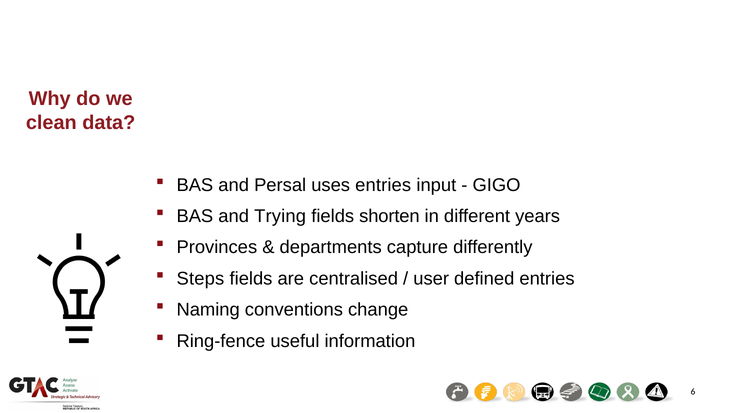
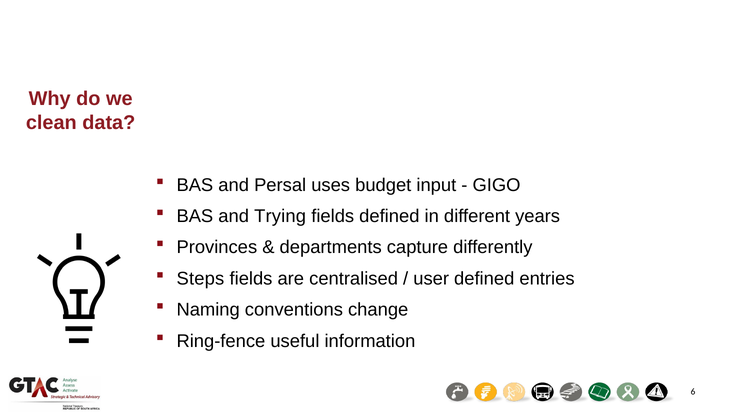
uses entries: entries -> budget (383, 185)
fields shorten: shorten -> defined (389, 216)
